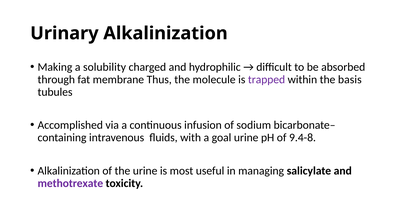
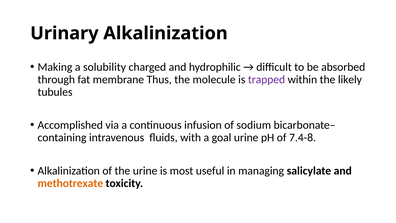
basis: basis -> likely (350, 79)
9.4-8: 9.4-8 -> 7.4-8 (303, 137)
methotrexate colour: purple -> orange (70, 183)
